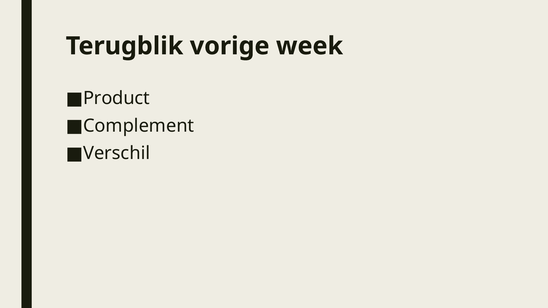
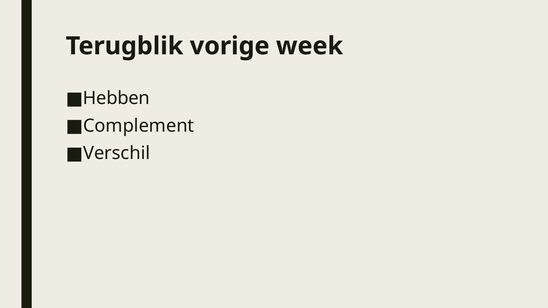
Product: Product -> Hebben (116, 98)
